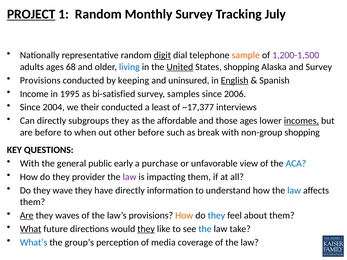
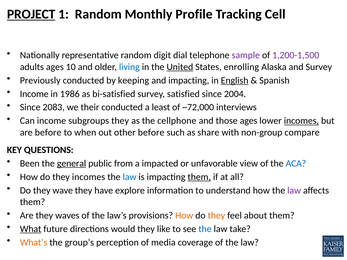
Monthly Survey: Survey -> Profile (194, 14)
July: July -> Cell (275, 14)
digit underline: present -> none (162, 55)
sample colour: orange -> purple (246, 55)
68: 68 -> 10 (71, 67)
States shopping: shopping -> enrolling (241, 67)
Provisions: Provisions -> Previously (40, 80)
and uninsured: uninsured -> impacting (189, 80)
1995: 1995 -> 1986 (70, 94)
samples: samples -> satisfied (183, 94)
2006: 2006 -> 2004 (235, 94)
2004: 2004 -> 2083 (54, 107)
~17,377: ~17,377 -> ~72,000 (198, 107)
Can directly: directly -> income (51, 121)
affordable: affordable -> cellphone (177, 121)
break: break -> share (208, 132)
non-group shopping: shopping -> compare (302, 132)
With: With -> Been (30, 164)
general underline: none -> present (72, 164)
early: early -> from (124, 164)
purchase: purchase -> impacted (160, 164)
they provider: provider -> incomes (89, 177)
law colour: purple -> blue (130, 177)
them underline: none -> present (199, 177)
have directly: directly -> explore (130, 191)
law colour: blue -> purple (294, 191)
Are underline: present -> none (27, 216)
they colour: blue -> orange (216, 216)
they underline: present -> none (146, 229)
What’s colour: blue -> orange (34, 243)
